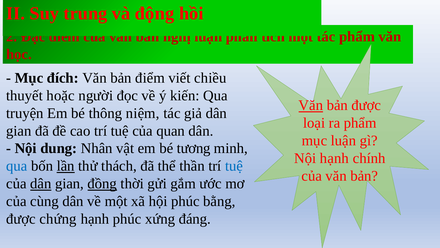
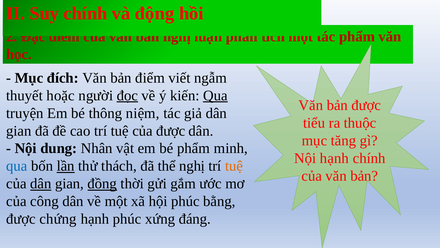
Suy trung: trung -> chính (86, 13)
chiều: chiều -> ngẫm (210, 78)
đọc underline: none -> present (127, 95)
Qua underline: none -> present (215, 95)
Văn underline: present -> none (311, 105)
loại: loại -> tiểu (314, 123)
ra phẩm: phẩm -> thuộc (360, 123)
của quan: quan -> được (171, 131)
mục luận: luận -> tăng (343, 140)
bé tương: tương -> phẩm (194, 148)
thể thần: thần -> nghị (192, 166)
tuệ colour: blue -> orange (234, 166)
cùng: cùng -> công (44, 201)
